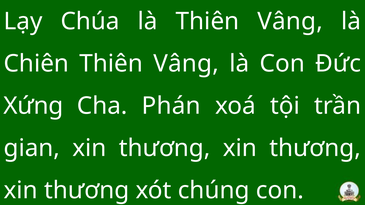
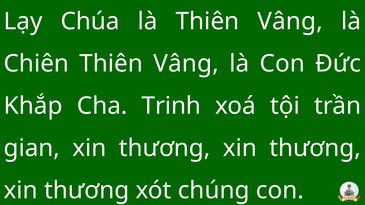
Xứng: Xứng -> Khắp (33, 106)
Phán: Phán -> Trinh (171, 106)
